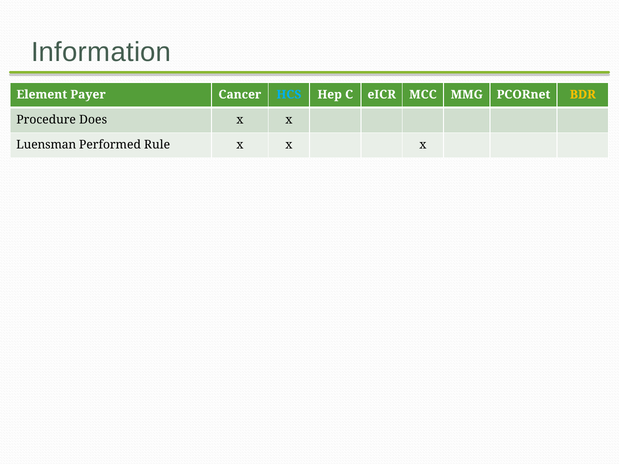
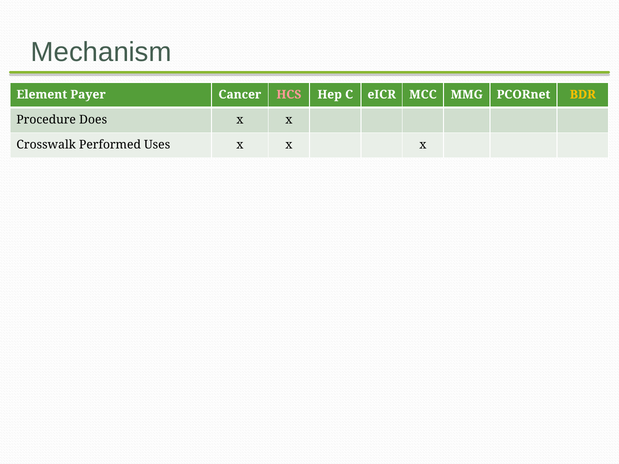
Information: Information -> Mechanism (101, 52)
HCS colour: light blue -> pink (289, 95)
Luensman: Luensman -> Crosswalk (46, 145)
Rule: Rule -> Uses (157, 145)
